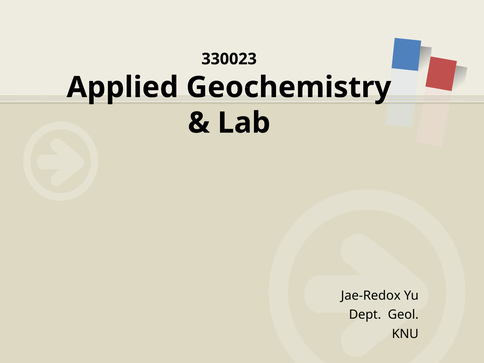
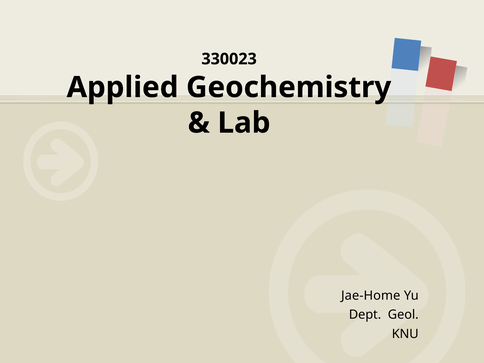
Jae-Redox: Jae-Redox -> Jae-Home (371, 296)
